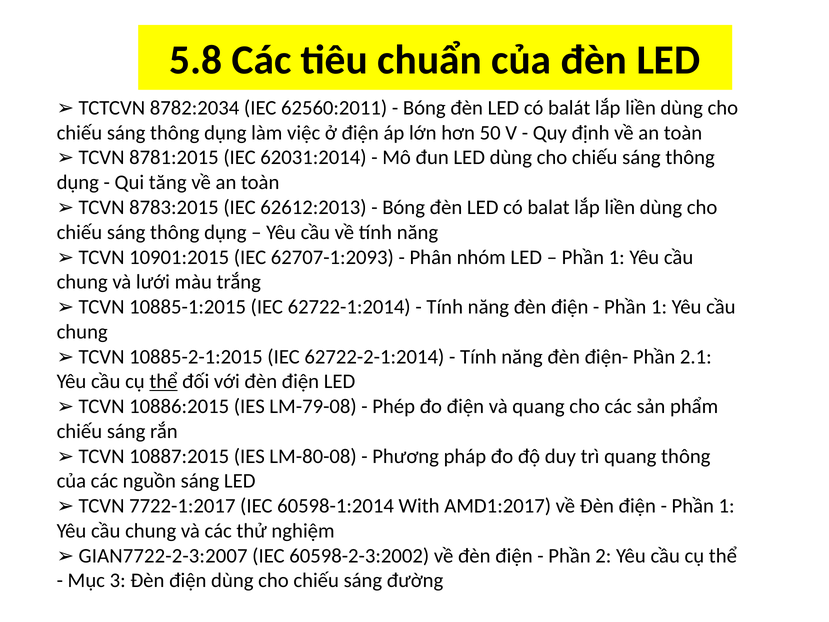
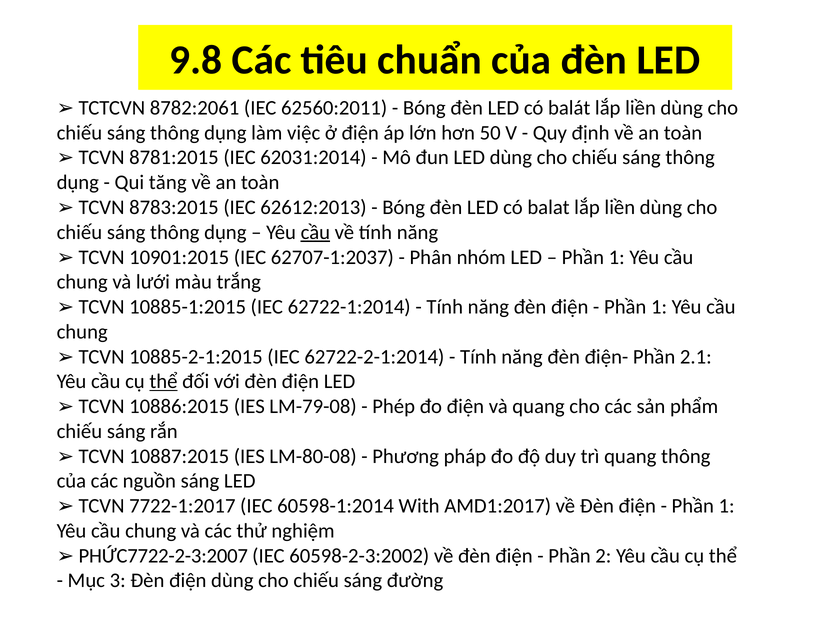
5.8: 5.8 -> 9.8 (196, 60)
8782:2034: 8782:2034 -> 8782:2061 (195, 108)
cầu underline: none -> present (315, 232)
62707-1:2093: 62707-1:2093 -> 62707-1:2037 (332, 257)
GIAN7722-2-3:2007: GIAN7722-2-3:2007 -> PHỨC7722-2-3:2007 (163, 556)
